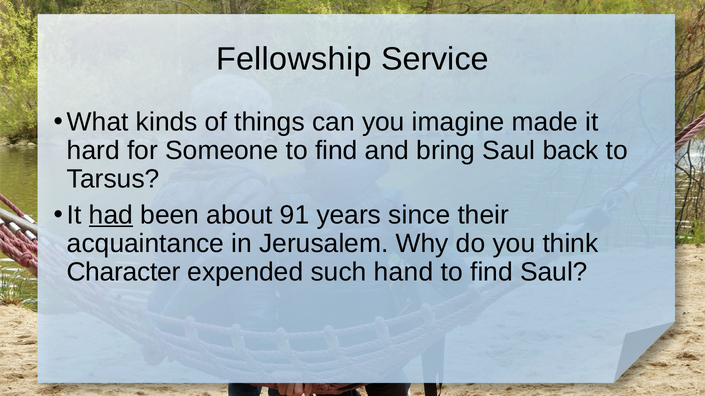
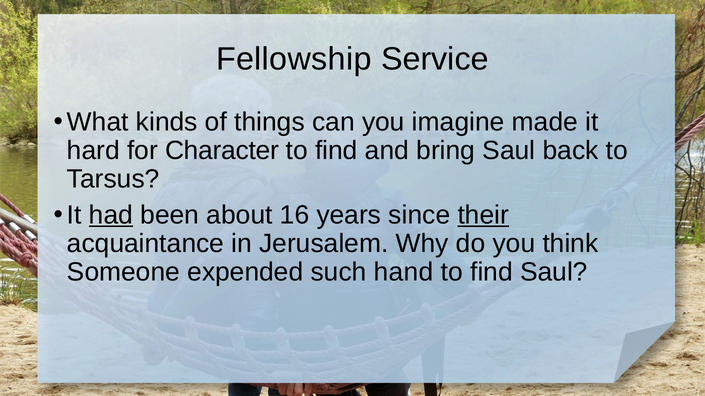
Someone: Someone -> Character (222, 151)
91: 91 -> 16 (295, 215)
their underline: none -> present (483, 215)
Character: Character -> Someone (123, 272)
